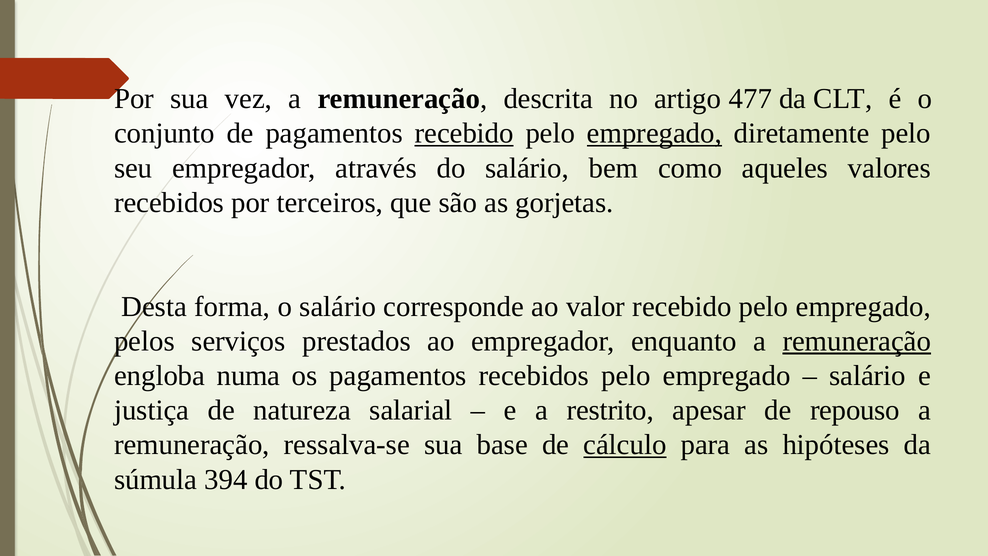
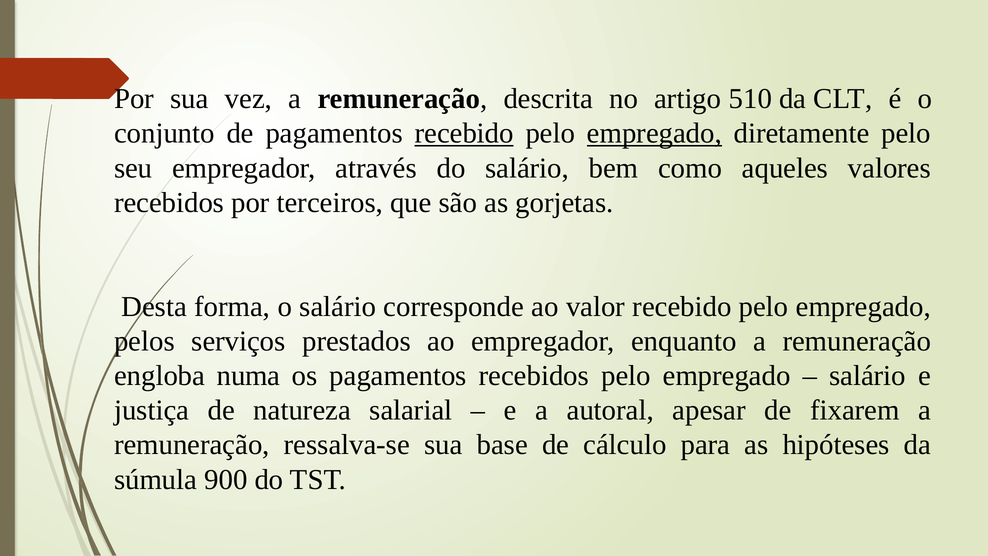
477: 477 -> 510 (750, 99)
remuneração underline: present -> none (857, 341)
restrito: restrito -> autoral (610, 410)
repouso: repouso -> fixarem (855, 410)
cálculo underline: present -> none (625, 445)
394: 394 -> 900 (226, 479)
